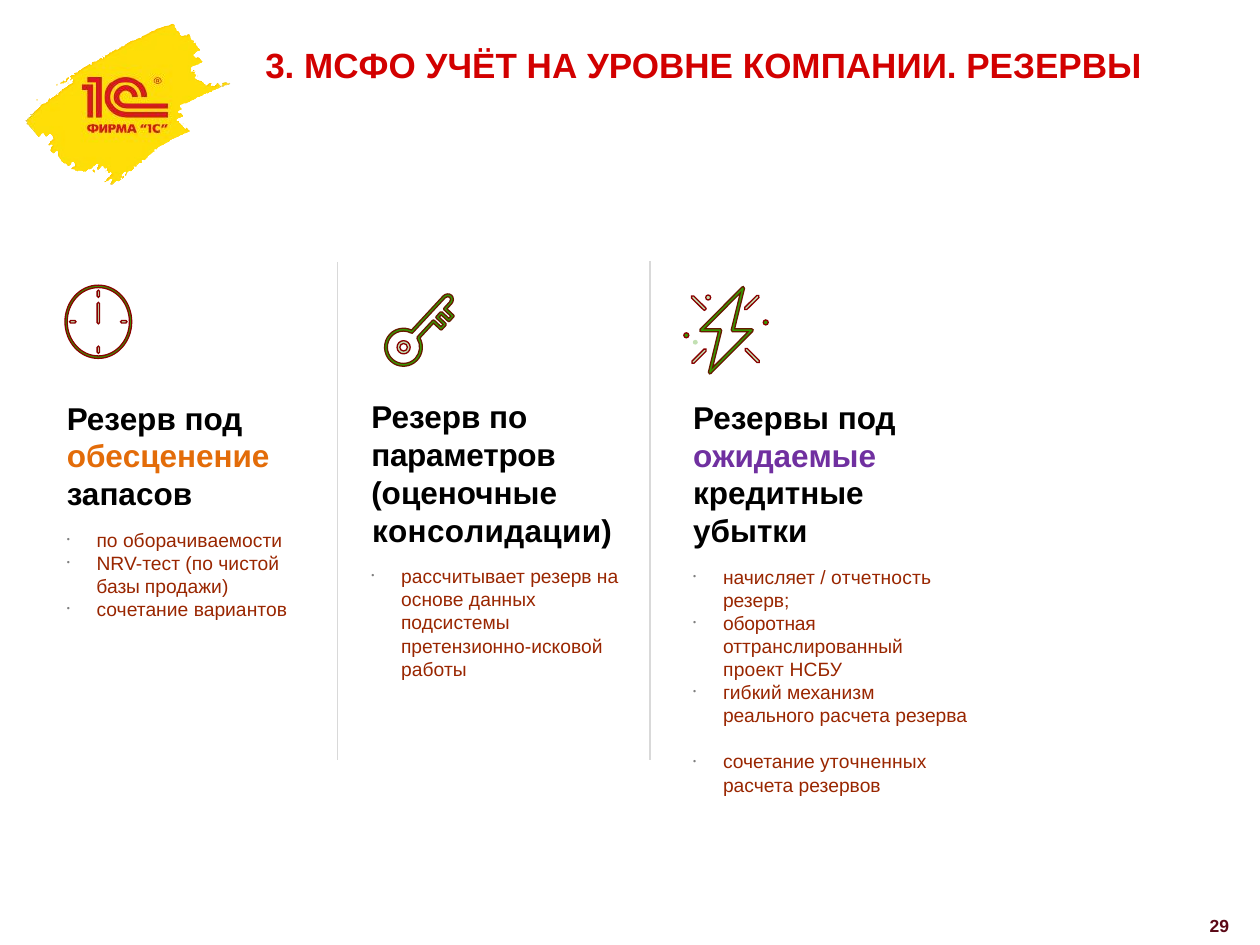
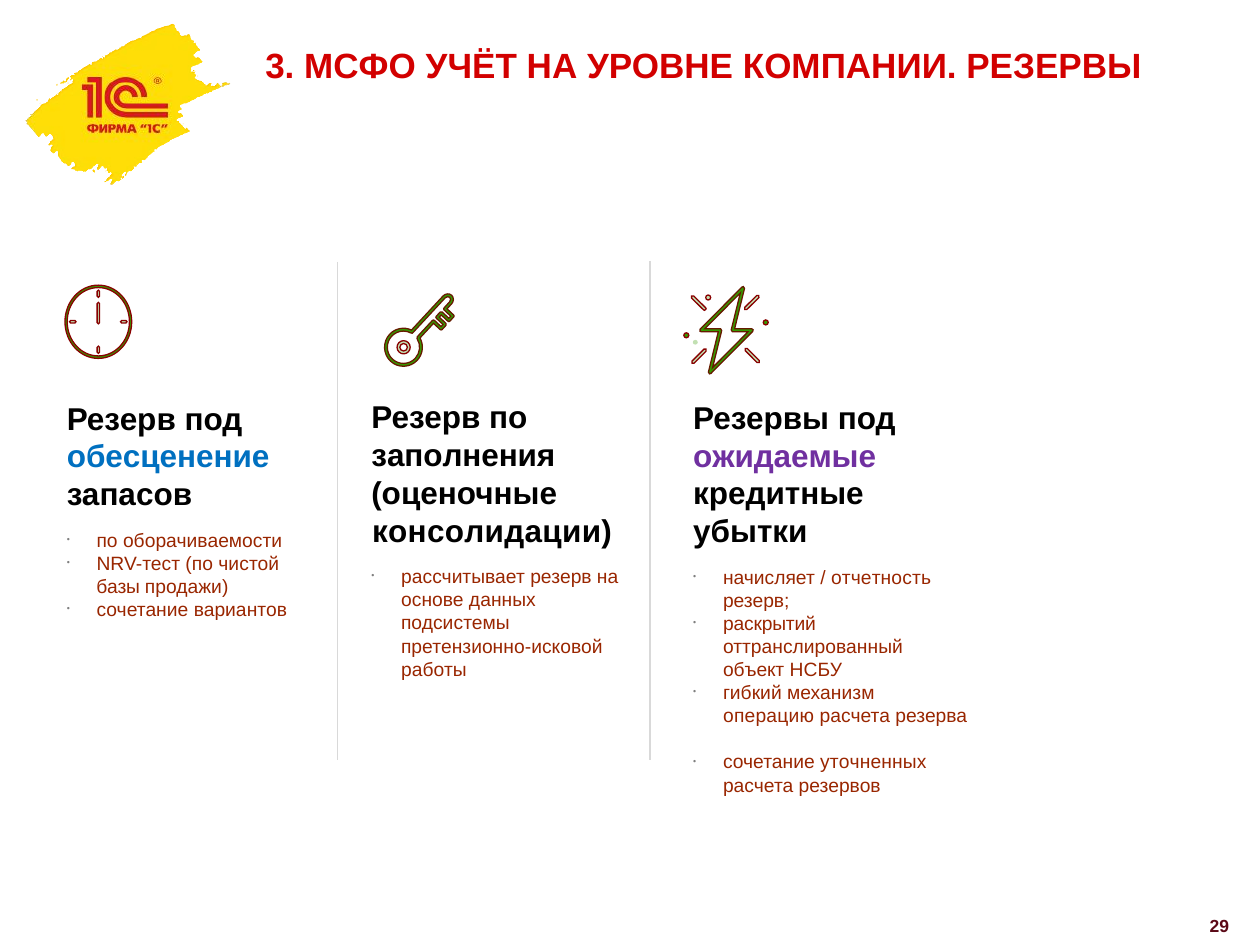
параметров: параметров -> заполнения (463, 456)
обесценение colour: orange -> blue (168, 458)
оборотная: оборотная -> раскрытий (769, 624)
проект: проект -> объект (754, 670)
реального: реального -> операцию (769, 716)
